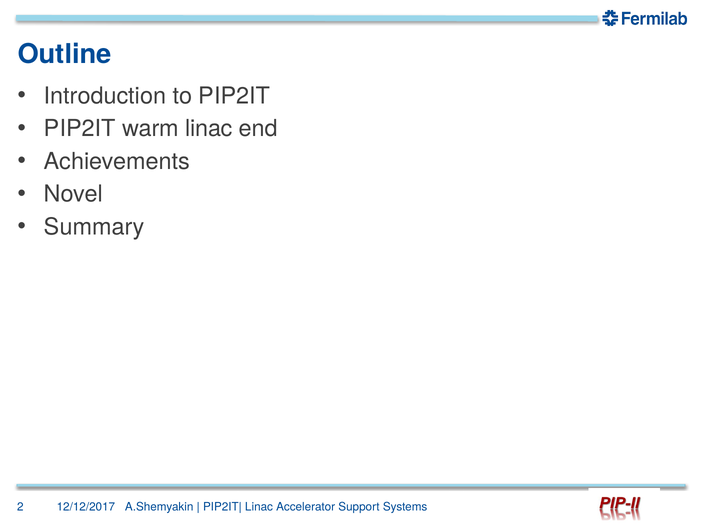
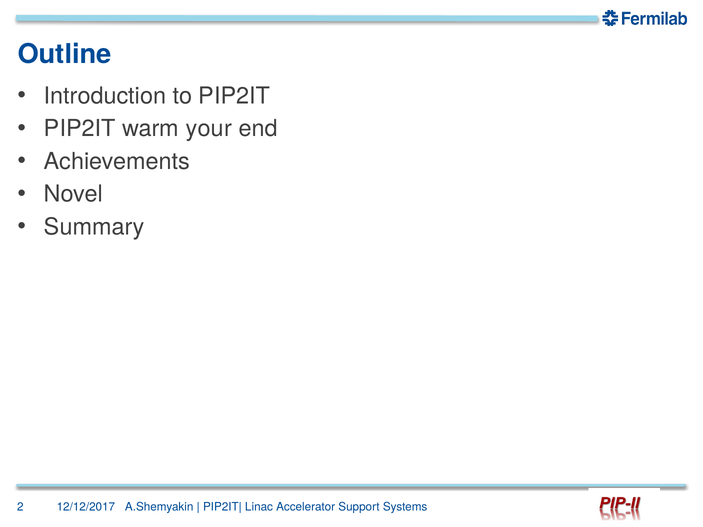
warm linac: linac -> your (209, 129)
